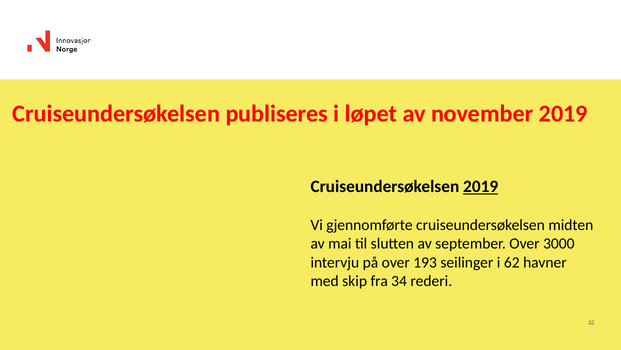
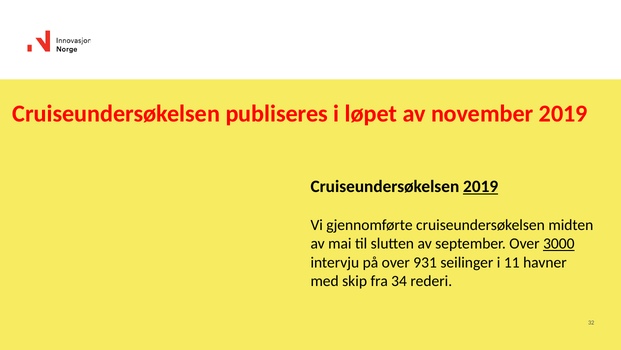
3000 underline: none -> present (559, 243)
193: 193 -> 931 (425, 262)
62: 62 -> 11 (512, 262)
